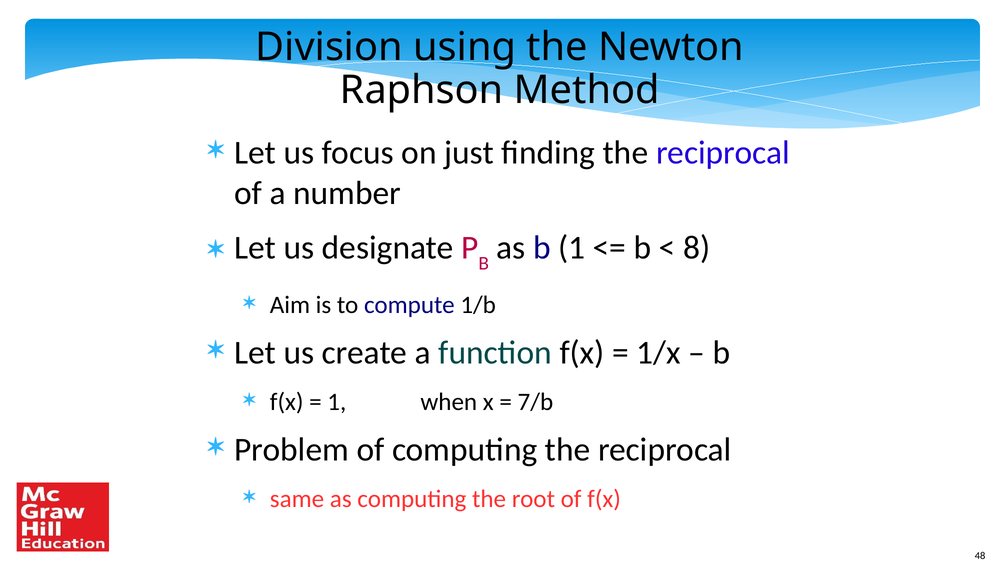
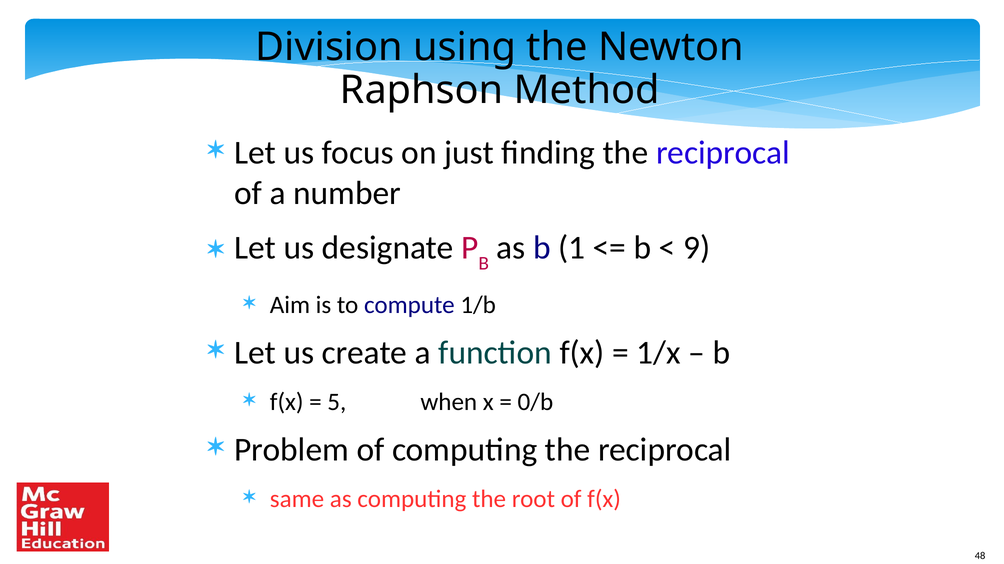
8: 8 -> 9 (697, 248)
1: 1 -> 5 (337, 403)
7/b: 7/b -> 0/b (535, 403)
